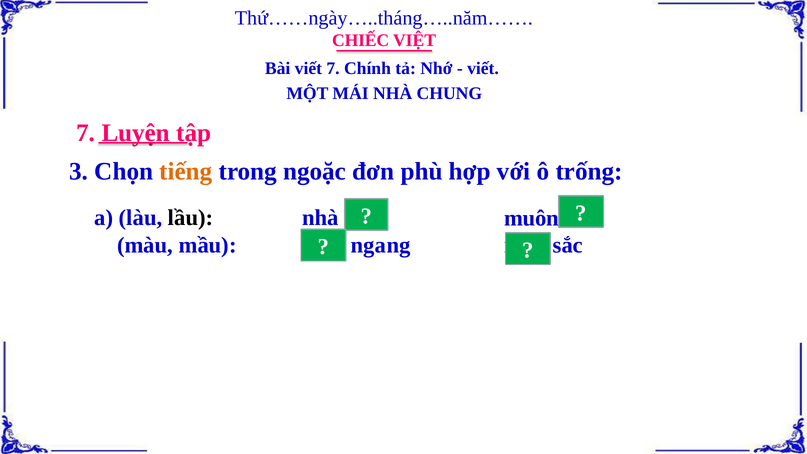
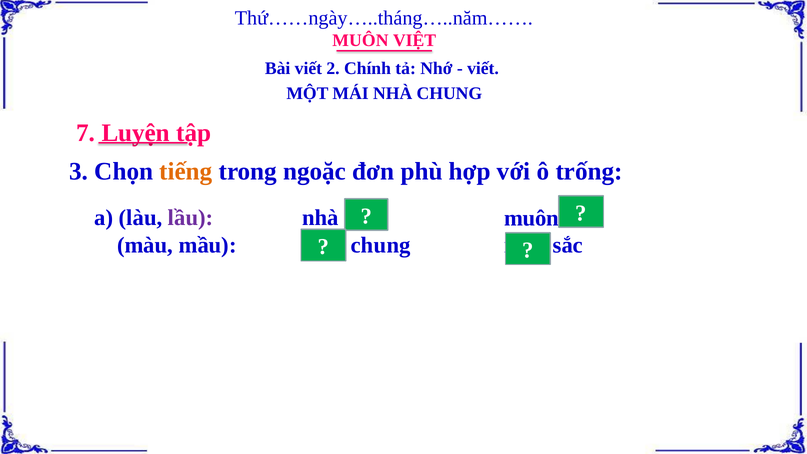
CHIẾC: CHIẾC -> MUÔN (360, 40)
viết 7: 7 -> 2 (333, 68)
lầu colour: black -> purple (191, 218)
ngang: ngang -> chung (381, 245)
